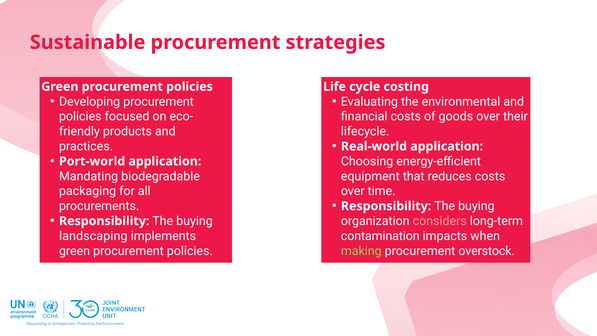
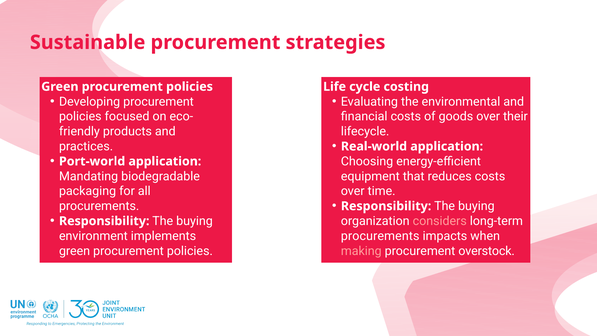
landscaping: landscaping -> environment (93, 236)
contamination: contamination -> procurements (380, 236)
making colour: light green -> pink (361, 251)
